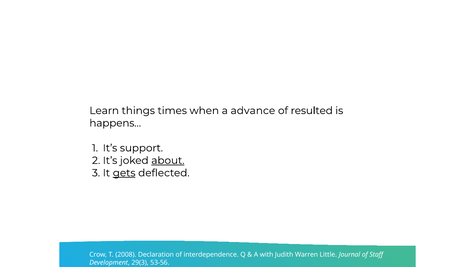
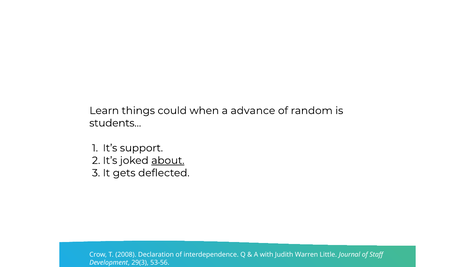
times: times -> could (172, 111)
resulted: resulted -> random (312, 111)
happens…: happens… -> students… (115, 123)
gets underline: present -> none (124, 173)
